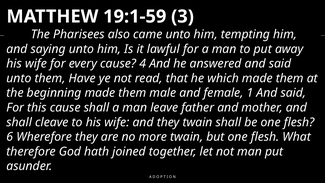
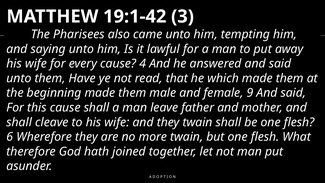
19:1-59: 19:1-59 -> 19:1-42 (135, 16)
1: 1 -> 9 (250, 93)
